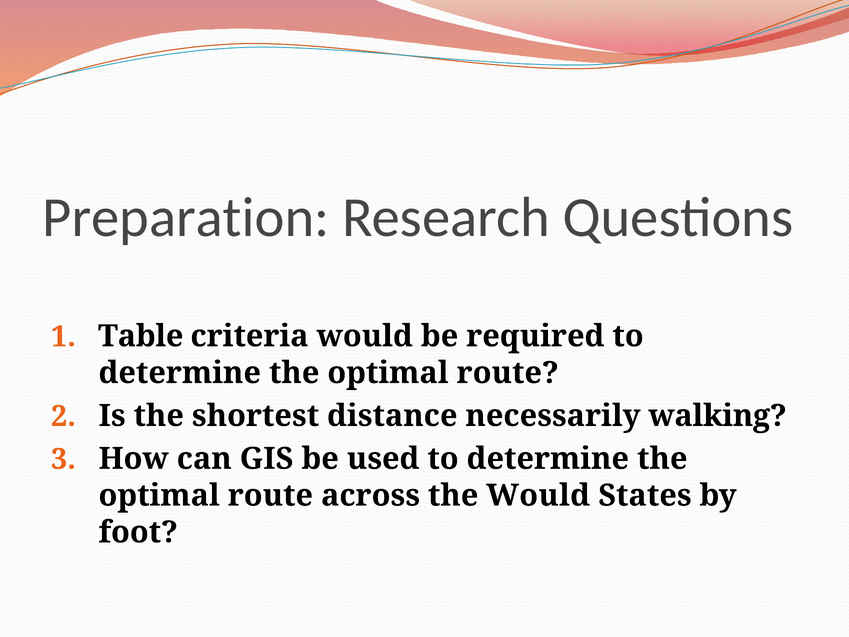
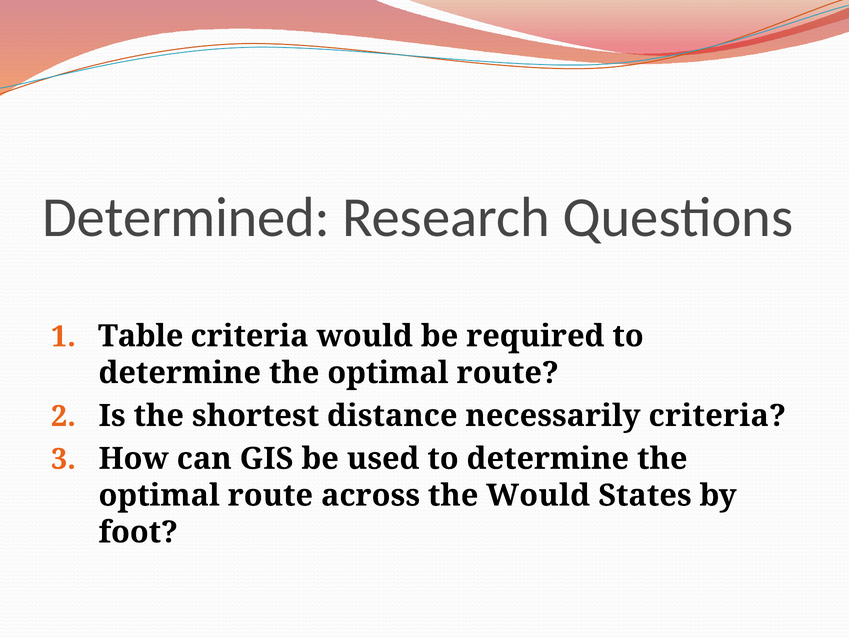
Preparation: Preparation -> Determined (186, 218)
necessarily walking: walking -> criteria (717, 416)
